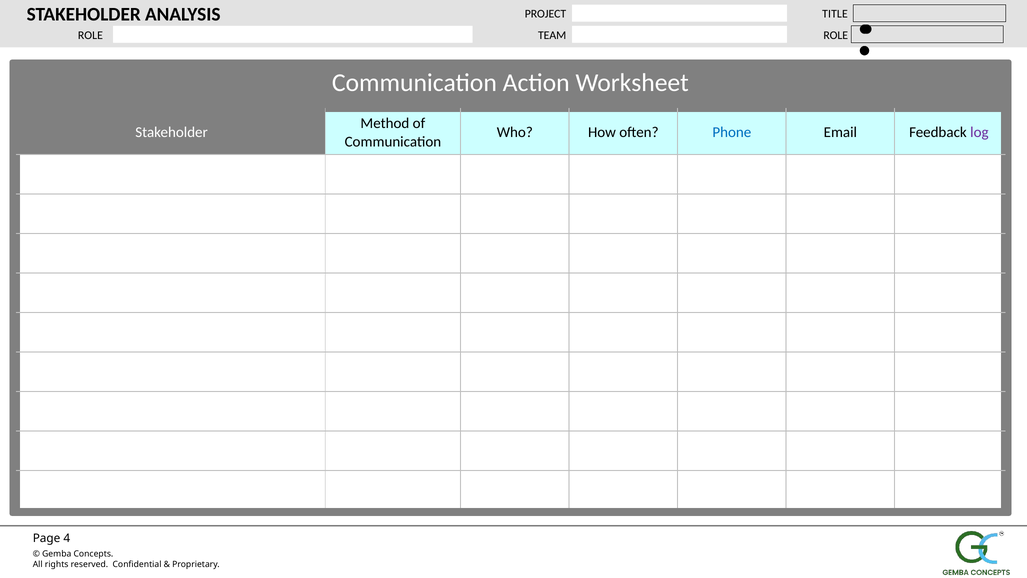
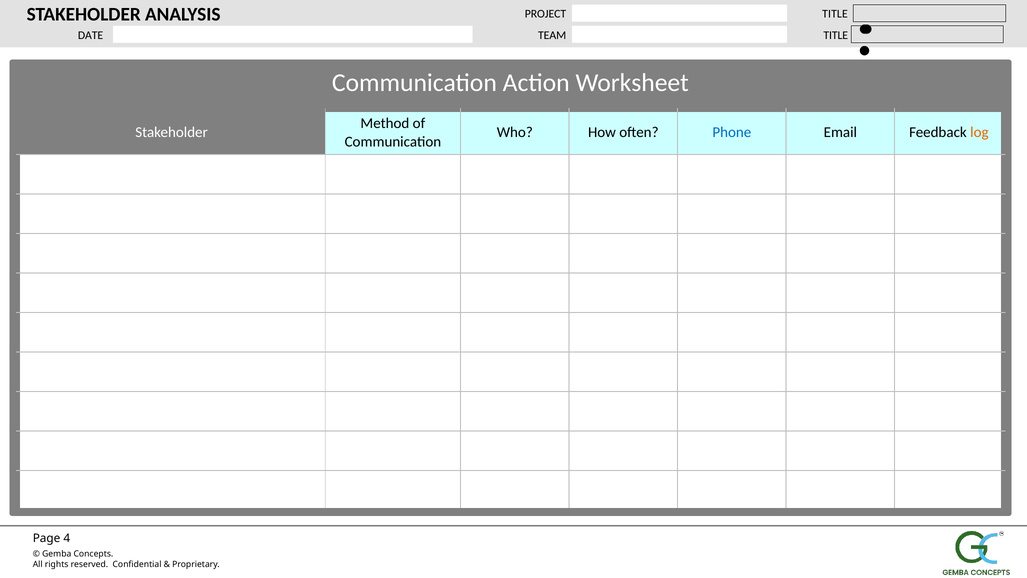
ROLE: ROLE -> DATE (91, 35)
ROLE: ROLE -> TITLE (836, 35)
log colour: purple -> orange (979, 132)
